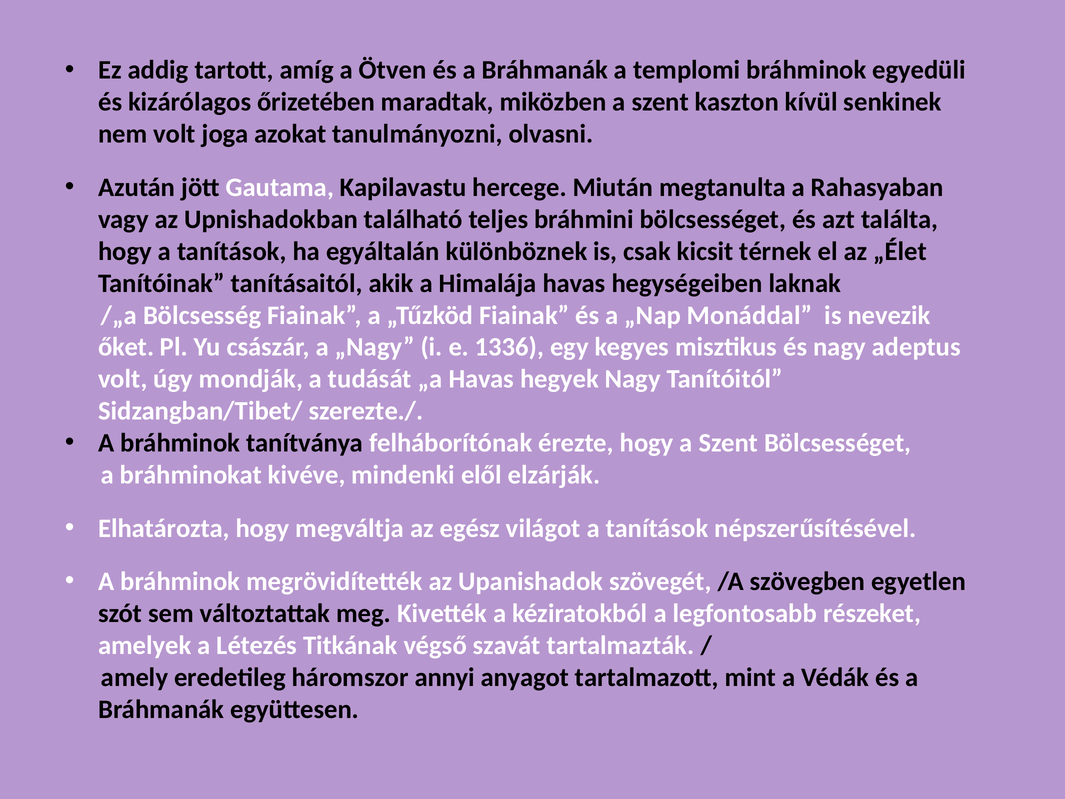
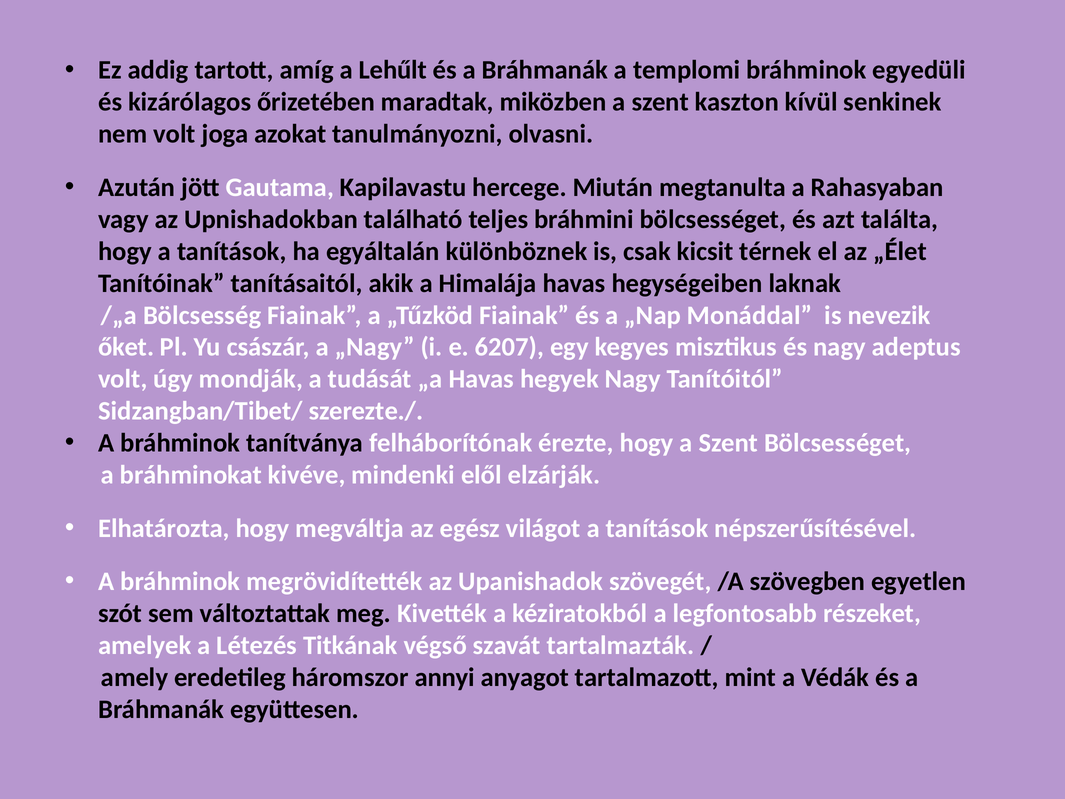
Ötven: Ötven -> Lehűlt (393, 70)
1336: 1336 -> 6207 (509, 347)
